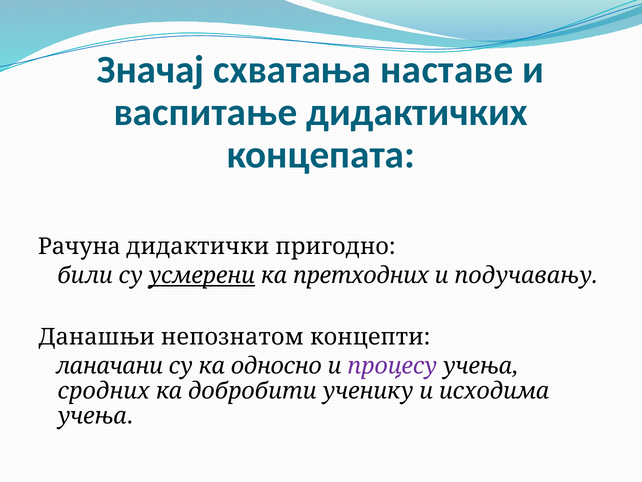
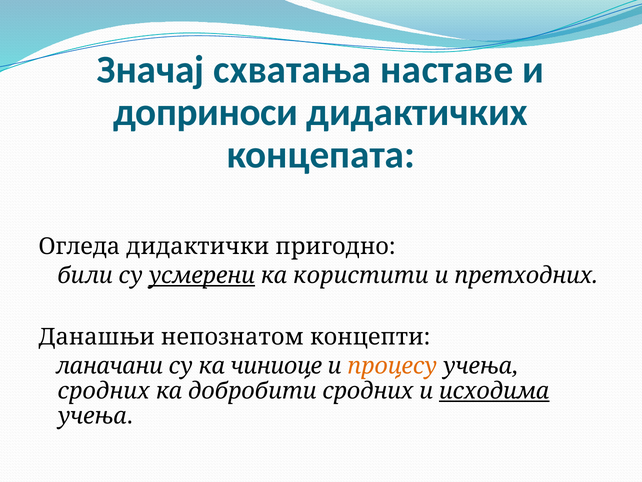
васпитање: васпитање -> доприноси (206, 112)
Рачуна: Рачуна -> Огледа (79, 246)
претходних: претходних -> користити (361, 275)
подучавању: подучавању -> претходних (526, 275)
односно: односно -> чиниоце (276, 366)
процесу colour: purple -> orange (392, 366)
добробити ученику: ученику -> сродних (368, 391)
исходима underline: none -> present (494, 391)
